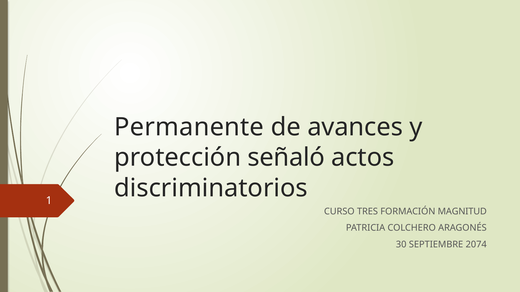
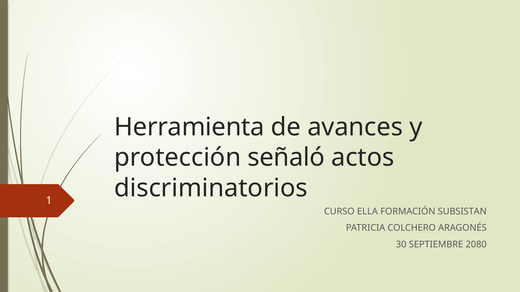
Permanente: Permanente -> Herramienta (189, 127)
TRES: TRES -> ELLA (367, 212)
MAGNITUD: MAGNITUD -> SUBSISTAN (462, 212)
2074: 2074 -> 2080 (476, 245)
